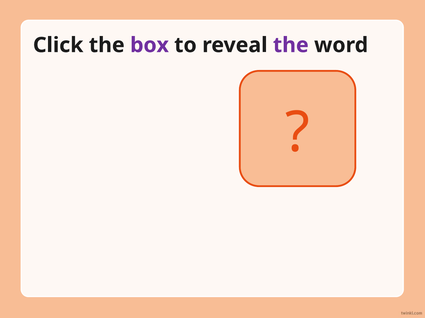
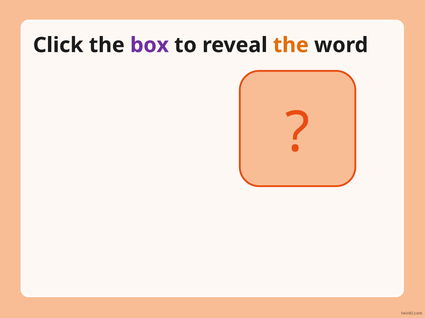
the colour: purple -> orange (291, 45)
